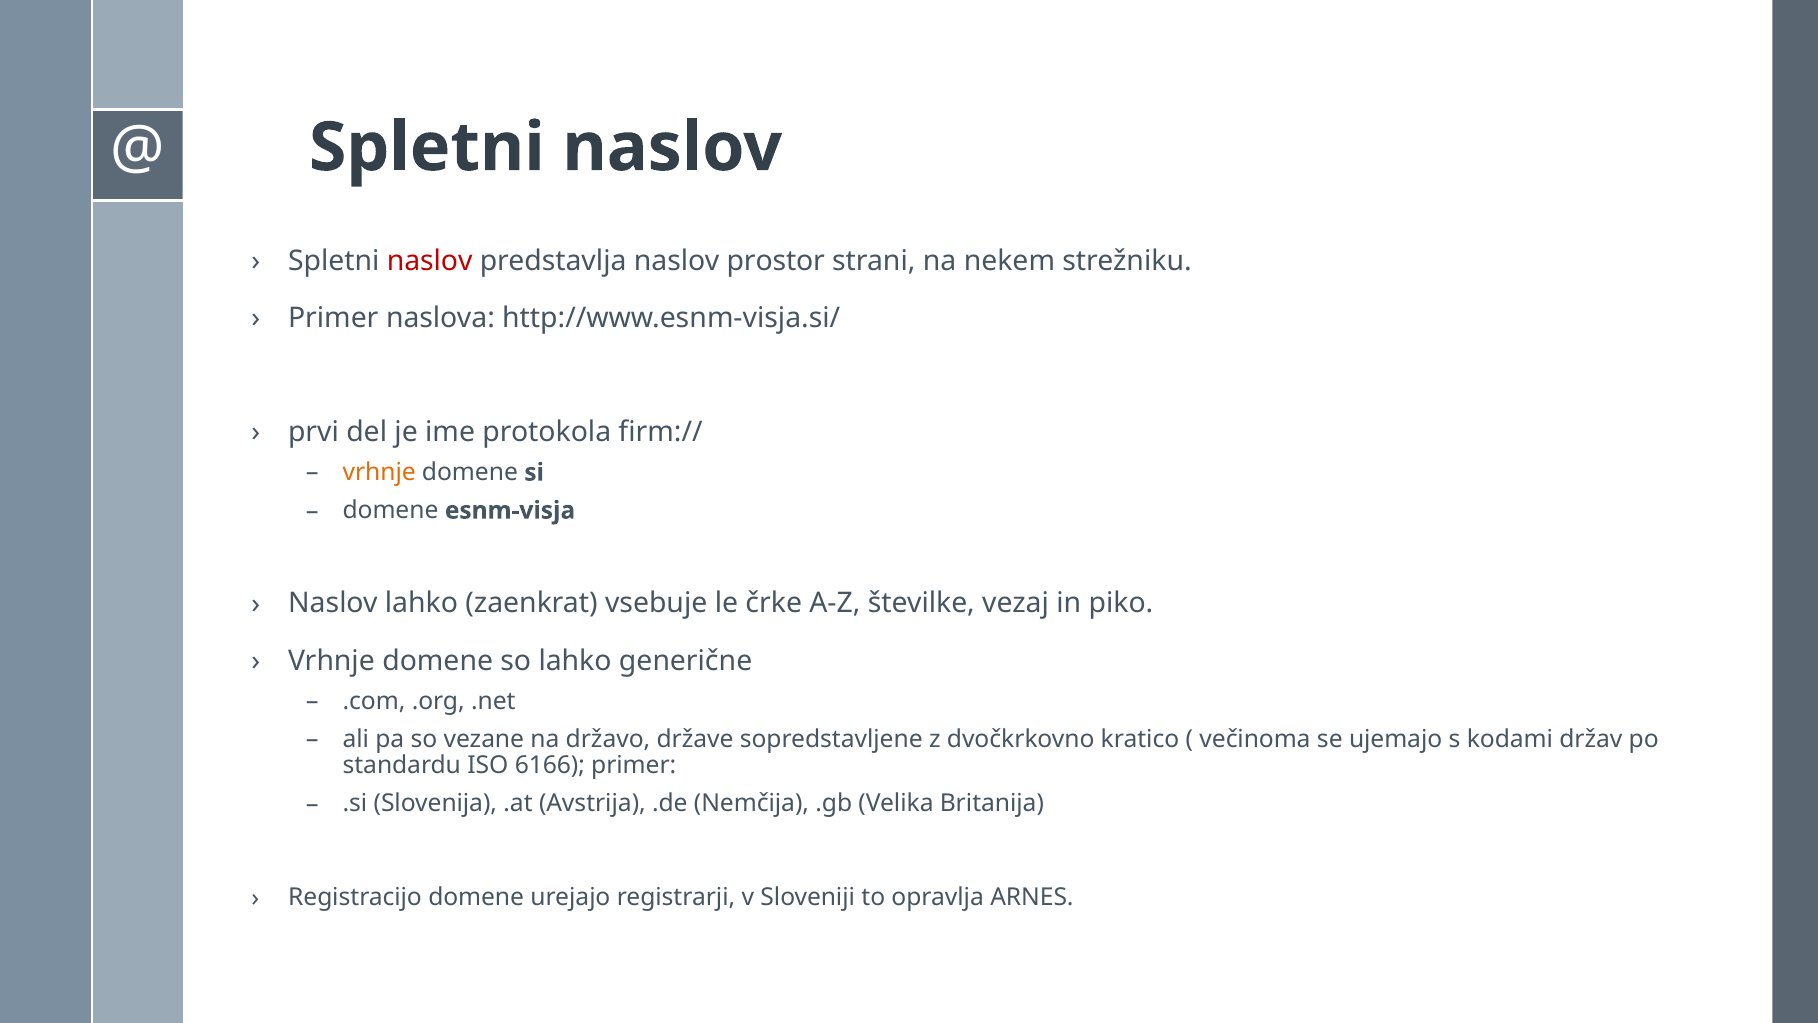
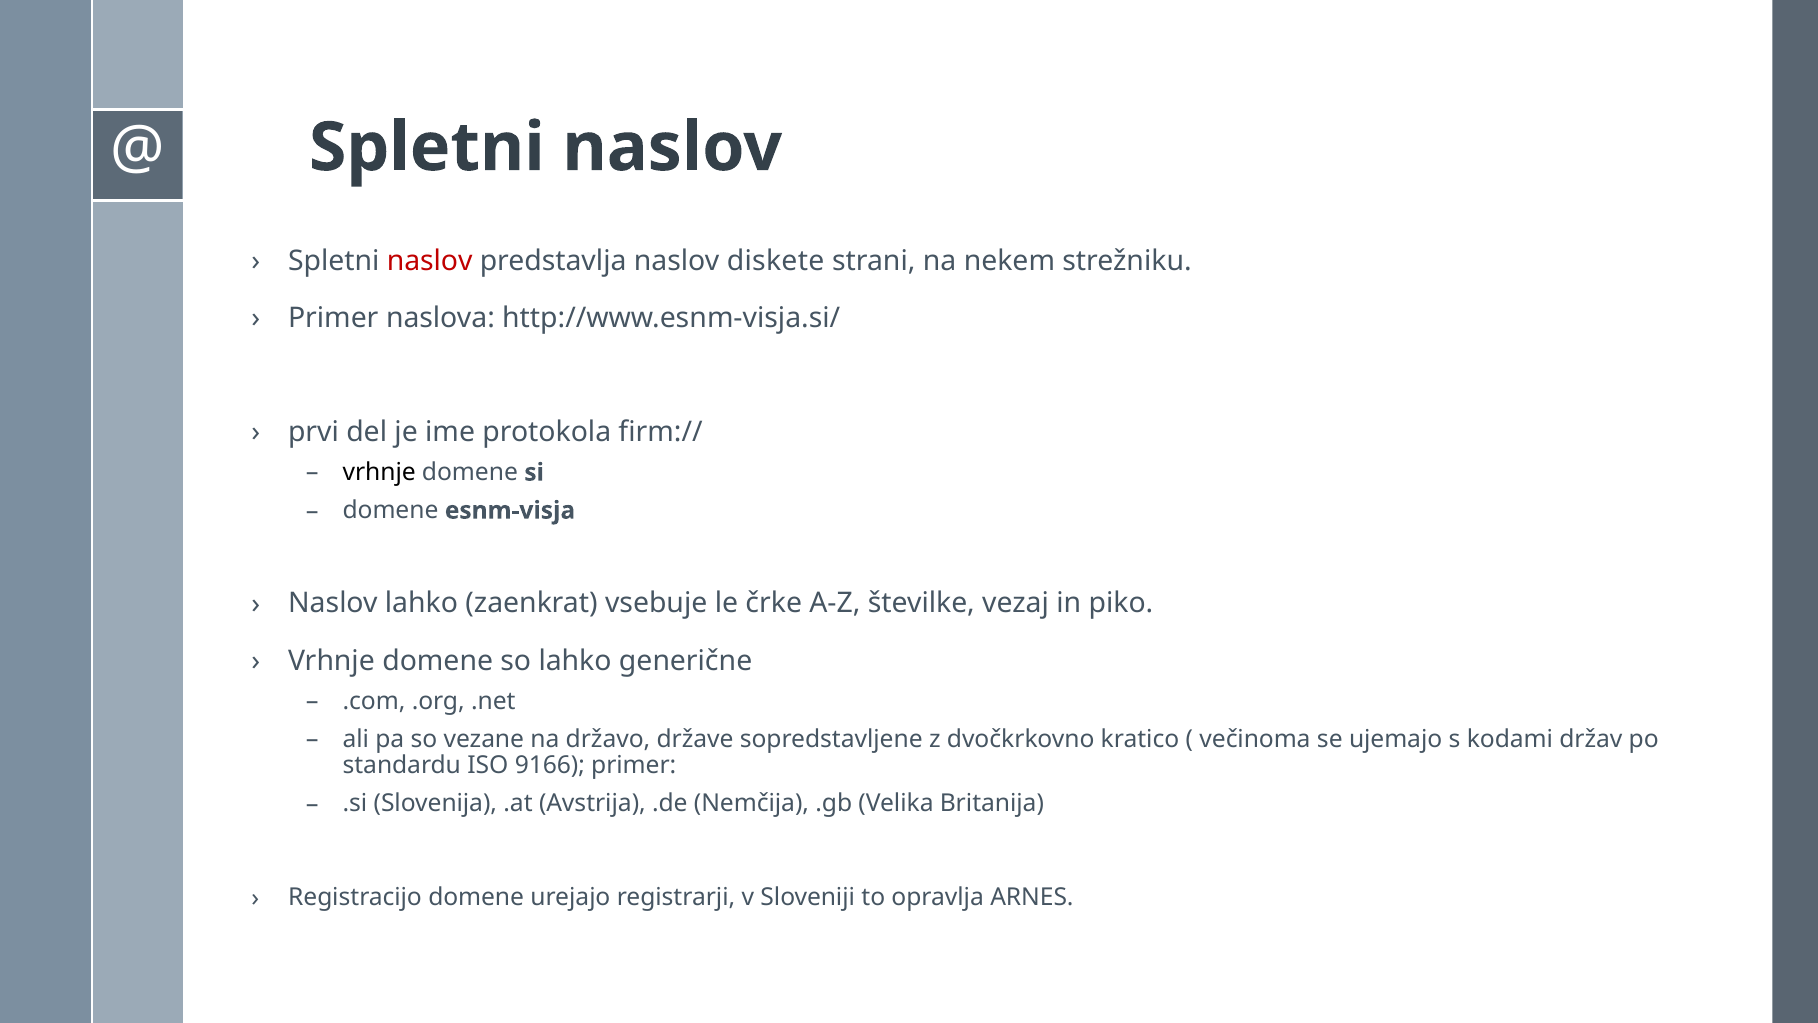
prostor: prostor -> diskete (776, 261)
vrhnje colour: orange -> black (379, 472)
6166: 6166 -> 9166 (550, 766)
